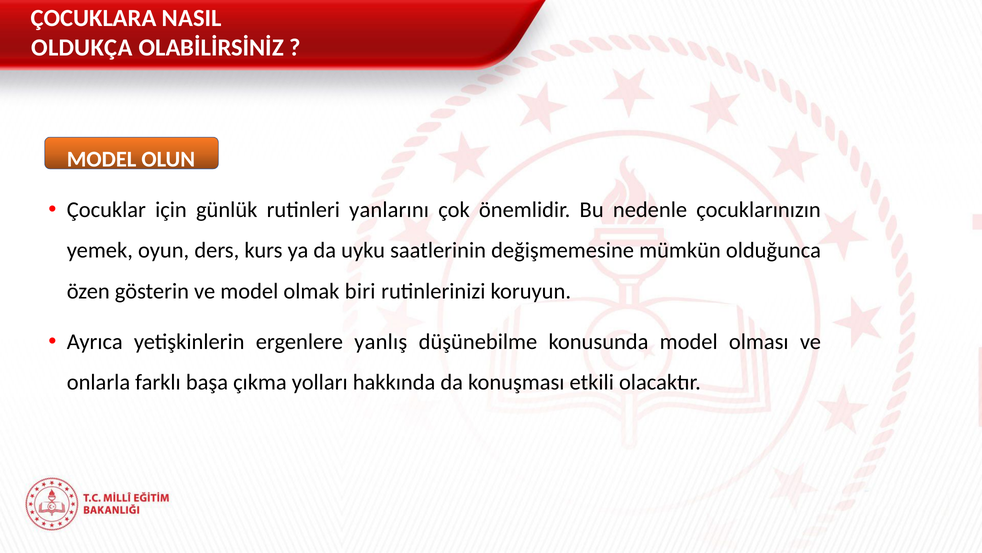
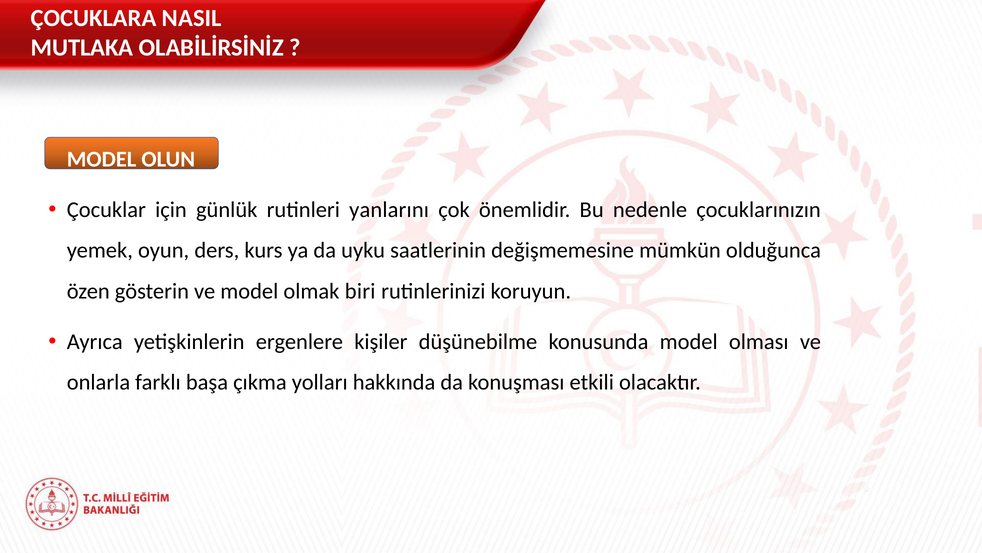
OLDUKÇA: OLDUKÇA -> MUTLAKA (82, 48)
yanlış: yanlış -> kişiler (381, 341)
